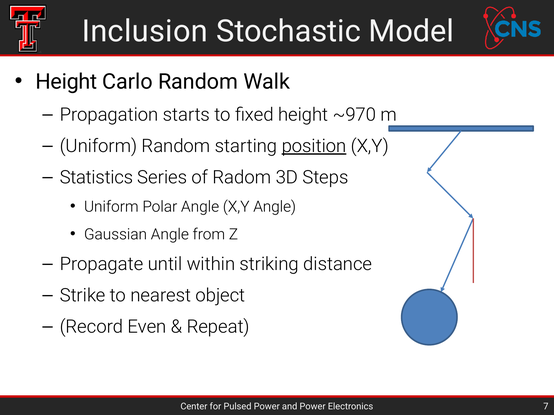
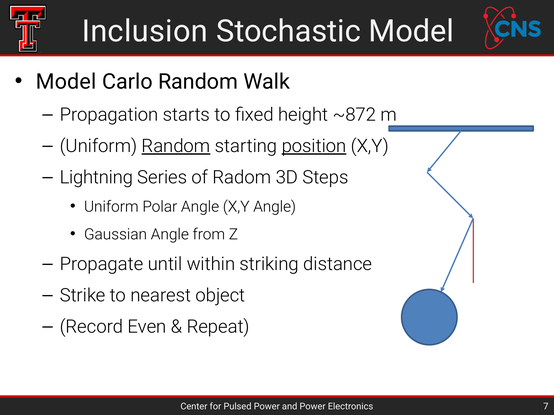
Height: Height -> Model (66, 82)
~970: ~970 -> ~872 (354, 115)
Random underline: none -> present (176, 146)
Statistics: Statistics -> Lightning (96, 178)
